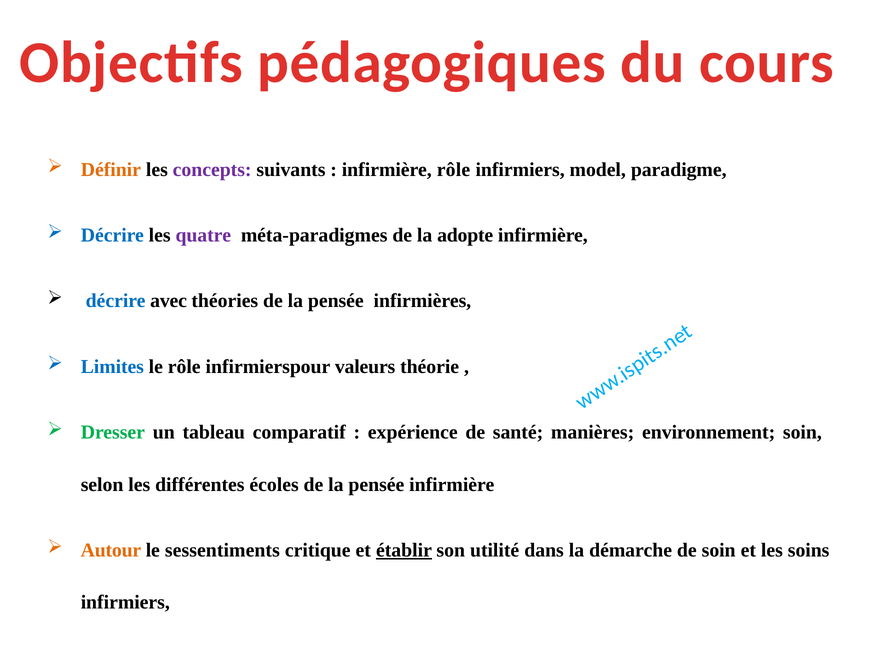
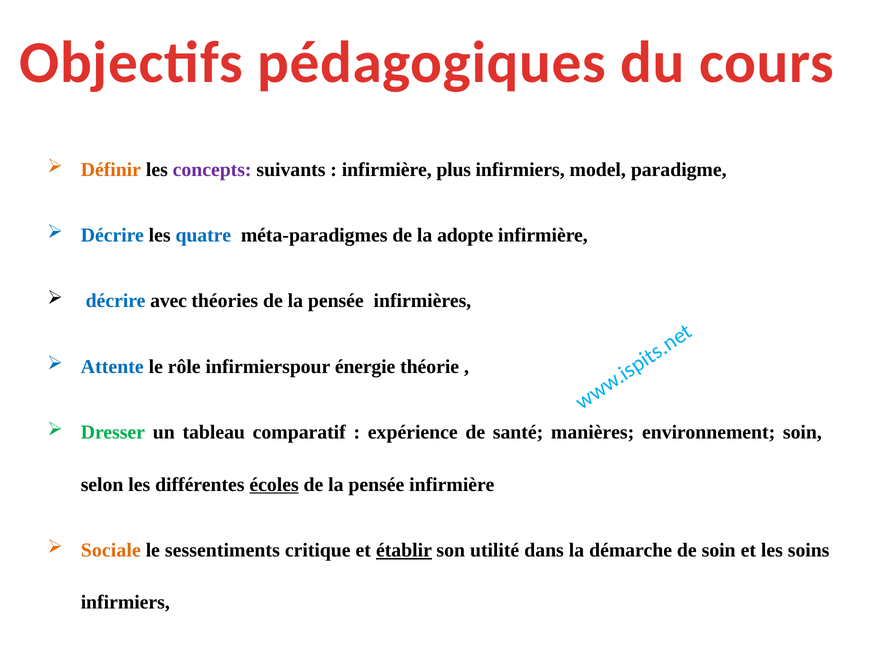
infirmière rôle: rôle -> plus (454, 170)
quatre colour: purple -> blue (203, 235)
Limites: Limites -> Attente (112, 367)
valeurs: valeurs -> énergie (365, 367)
écoles underline: none -> present (274, 485)
Autour: Autour -> Sociale (111, 551)
